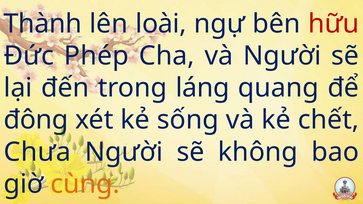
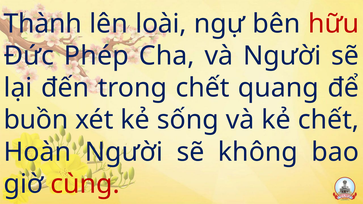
trong láng: láng -> chết (203, 88)
đông: đông -> buồn (36, 120)
Chưa: Chưa -> Hoàn (37, 152)
cùng colour: orange -> red (85, 184)
